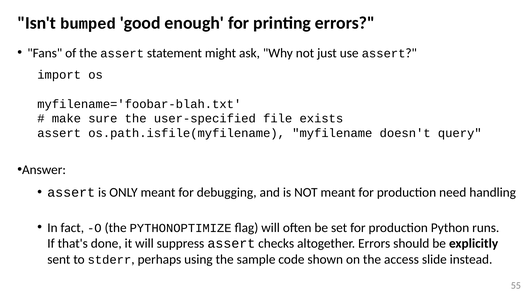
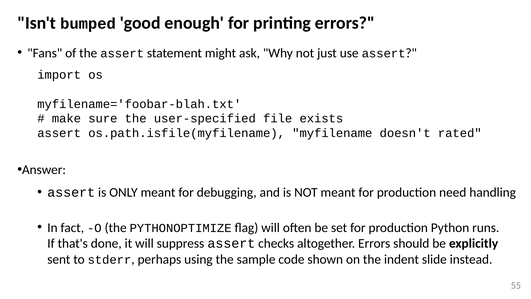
query: query -> rated (460, 133)
access: access -> indent (401, 259)
